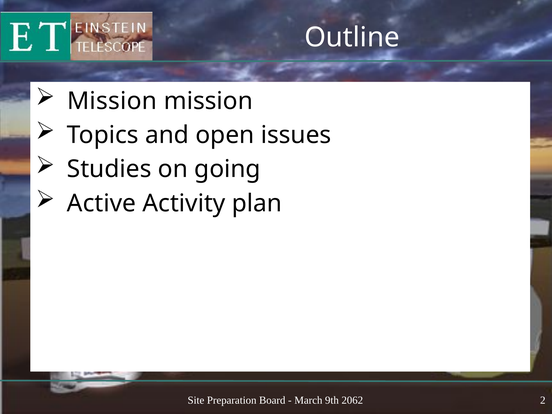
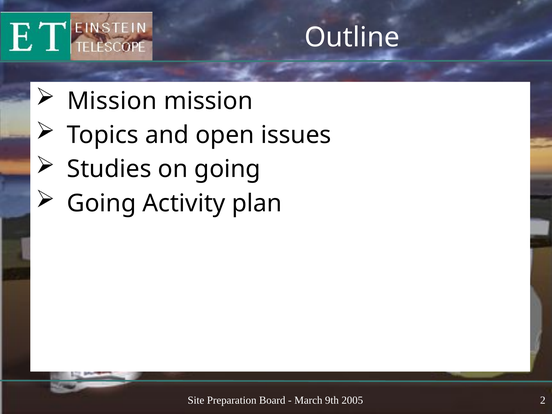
Active: Active -> Going (102, 203)
2062: 2062 -> 2005 (352, 400)
